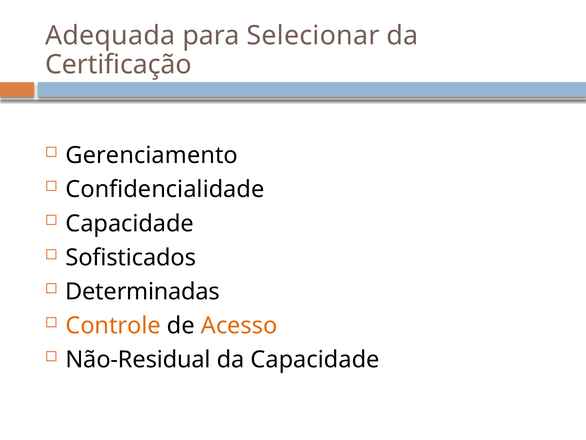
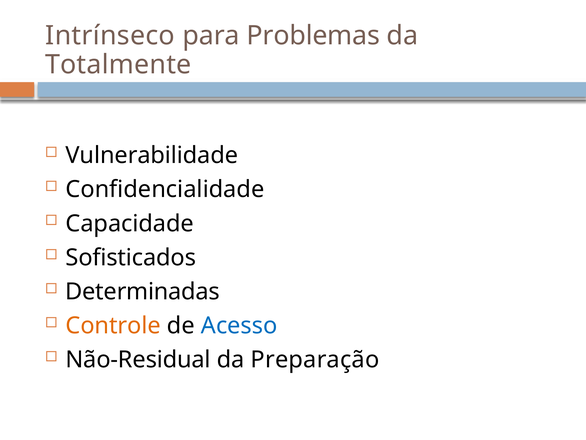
Adequada: Adequada -> Intrínseco (110, 36)
Selecionar: Selecionar -> Problemas (313, 36)
Certificação: Certificação -> Totalmente (118, 65)
Gerenciamento: Gerenciamento -> Vulnerabilidade (152, 155)
Acesso colour: orange -> blue (239, 325)
da Capacidade: Capacidade -> Preparação (315, 359)
